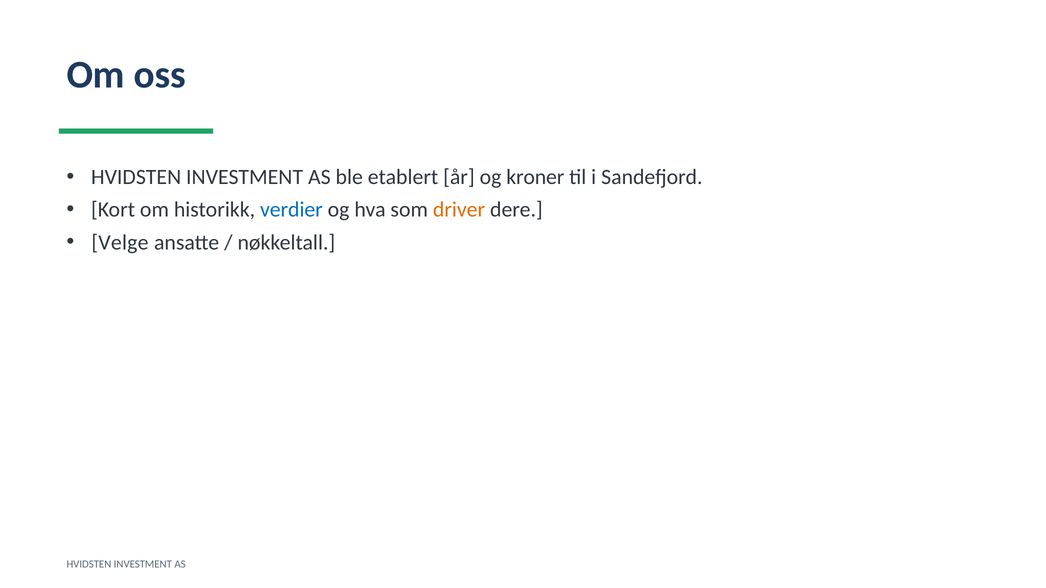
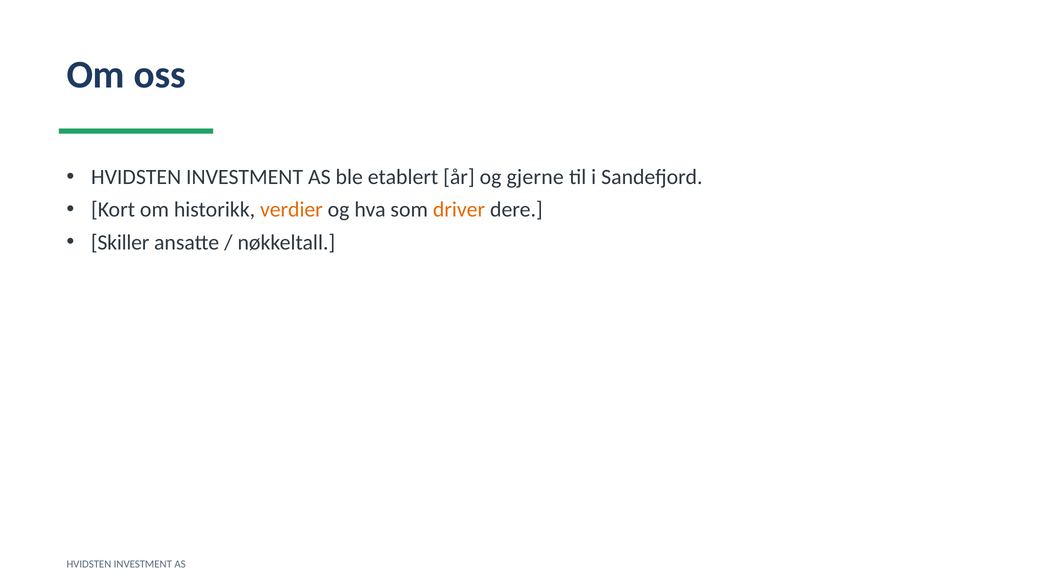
kroner: kroner -> gjerne (535, 177)
verdier colour: blue -> orange (291, 210)
Velge: Velge -> Skiller (120, 243)
